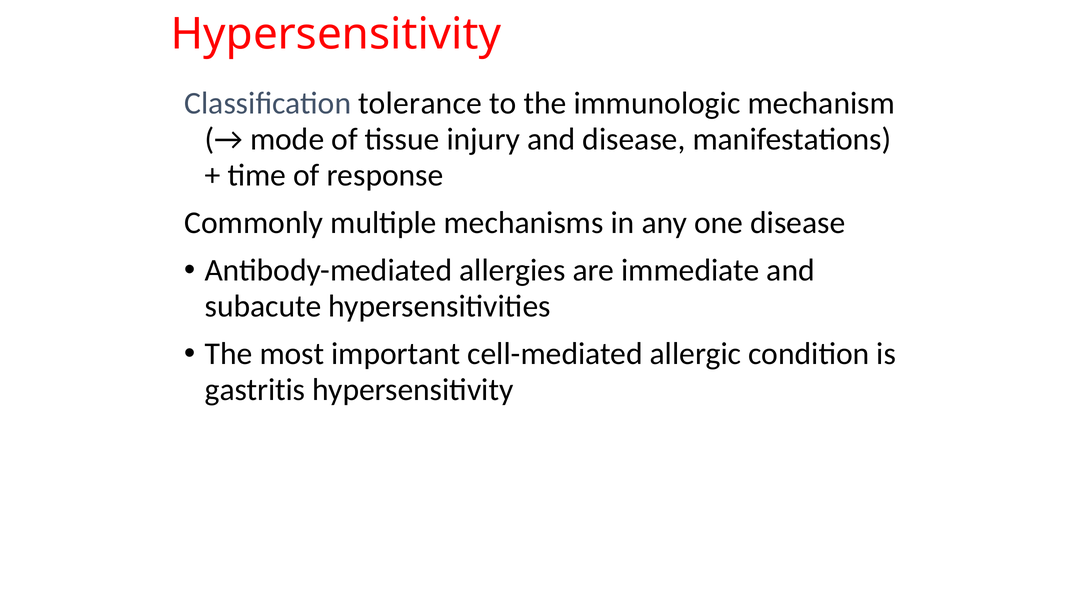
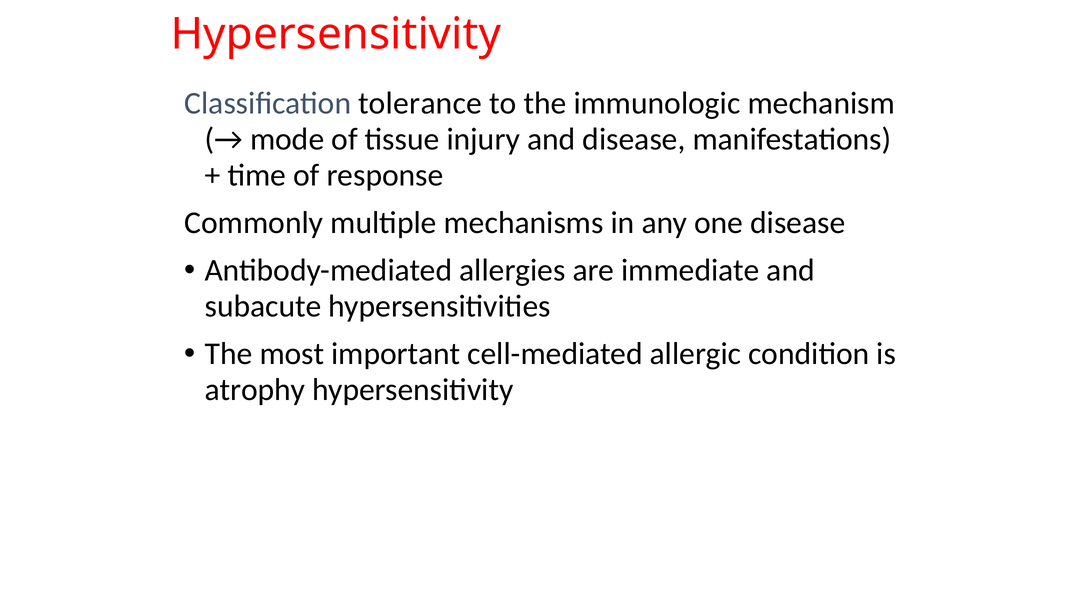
gastritis: gastritis -> atrophy (255, 390)
